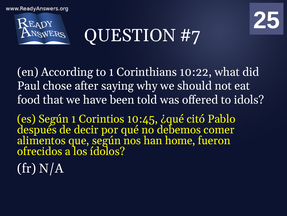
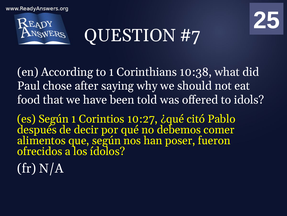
10:22: 10:22 -> 10:38 (196, 72)
10:45: 10:45 -> 10:27 (142, 119)
home: home -> poser (180, 140)
